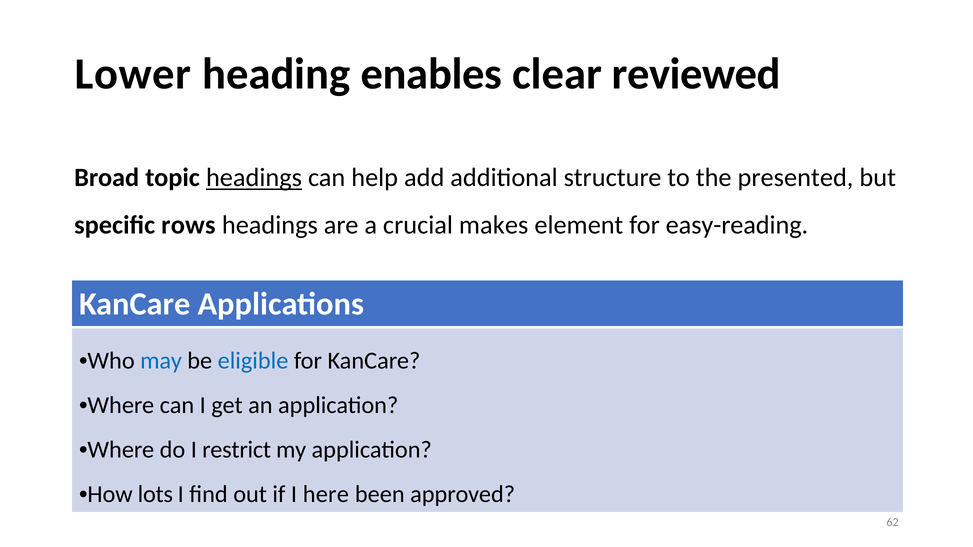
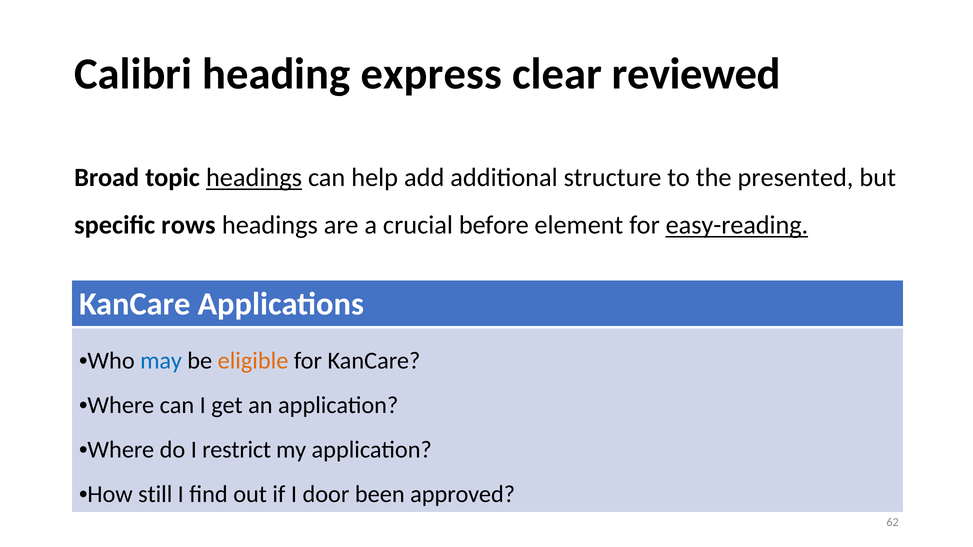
Lower: Lower -> Calibri (133, 74)
enables: enables -> express (431, 74)
makes: makes -> before (494, 225)
easy-reading underline: none -> present (737, 225)
eligible colour: blue -> orange (253, 361)
lots: lots -> still (155, 494)
here: here -> door (326, 494)
